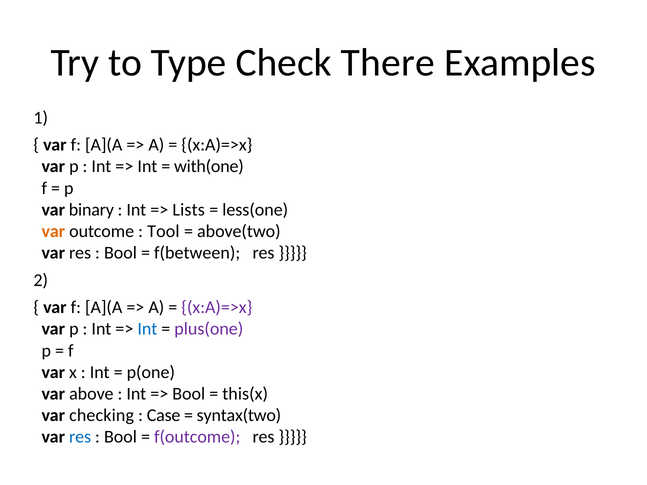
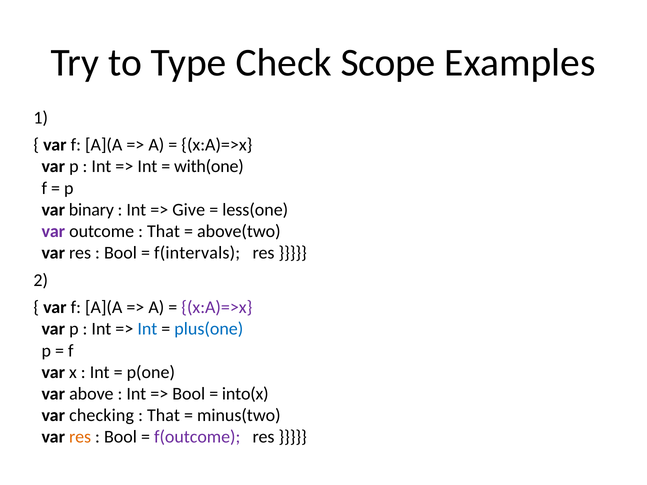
There: There -> Scope (388, 63)
Lists: Lists -> Give (189, 210)
var colour: orange -> purple (53, 231)
Tool: Tool -> That (164, 231)
f(between: f(between -> f(intervals (197, 253)
plus(one colour: purple -> blue (209, 329)
this(x: this(x -> into(x (245, 394)
Case: Case -> That (164, 415)
syntax(two: syntax(two -> minus(two (239, 415)
res colour: blue -> orange (80, 437)
